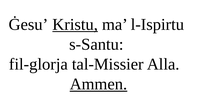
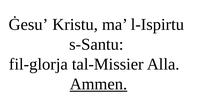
Kristu underline: present -> none (75, 24)
